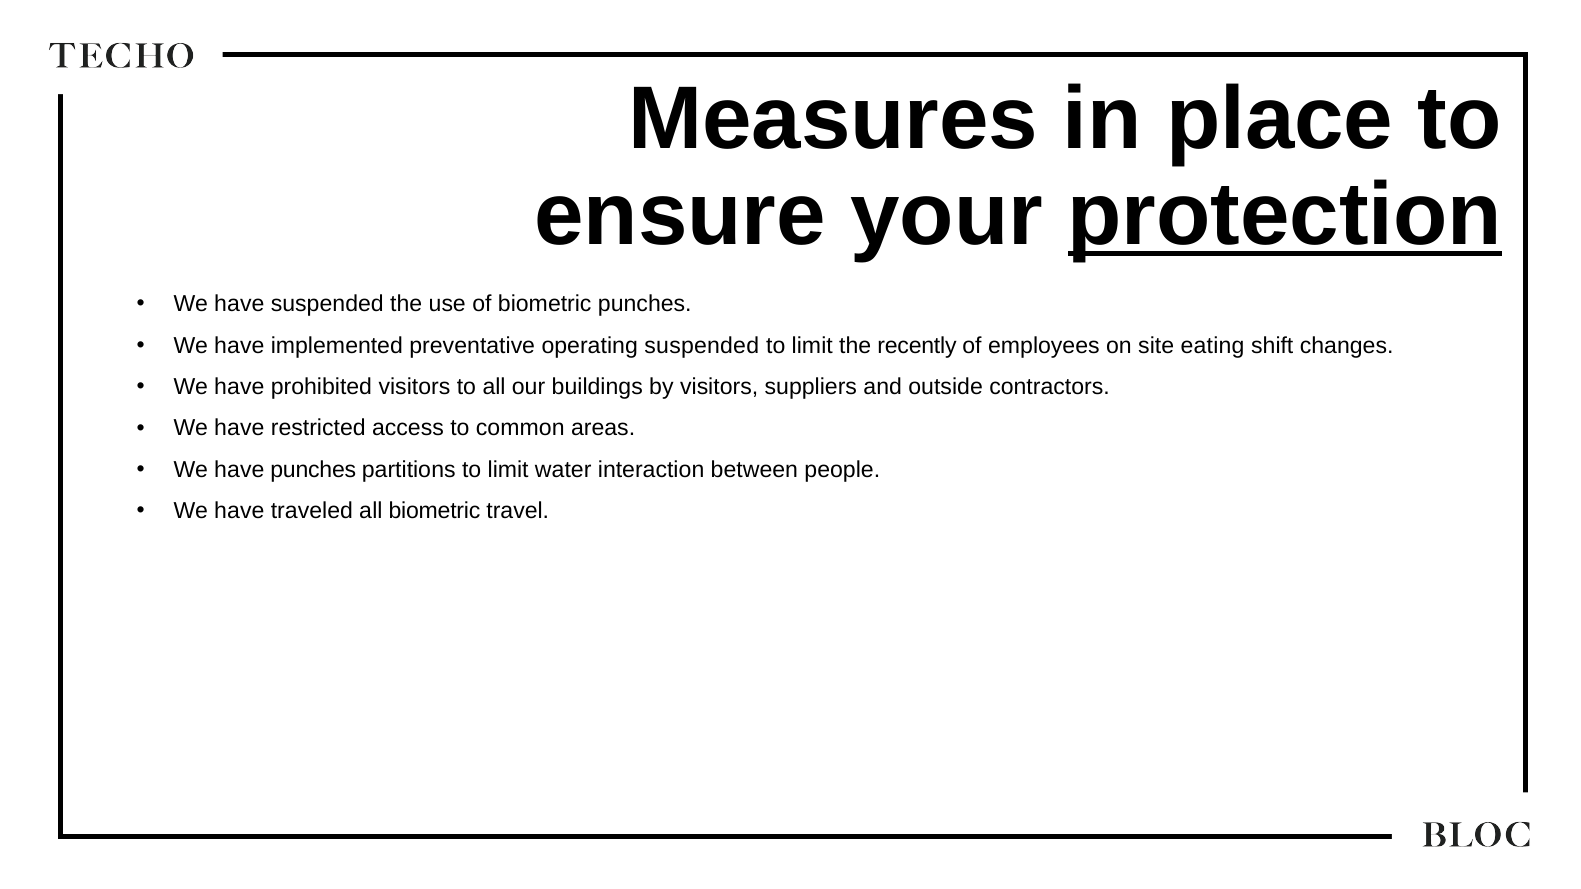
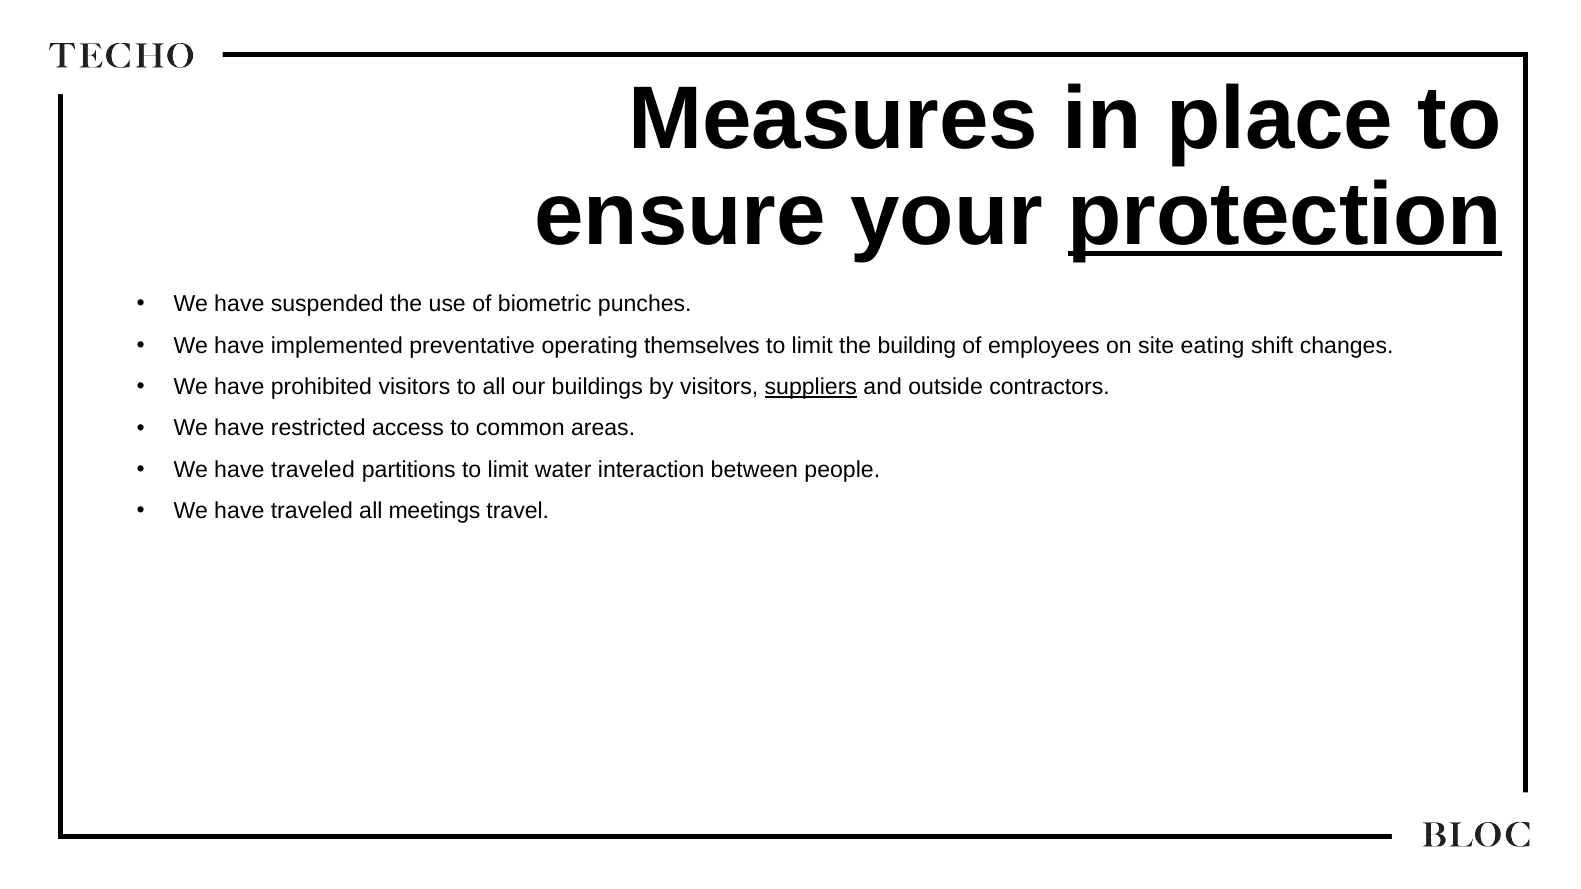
operating suspended: suspended -> themselves (702, 346)
recently: recently -> building (917, 346)
suppliers underline: none -> present (811, 387)
punches: punches -> traveled (313, 470)
all biometric: biometric -> meetings (434, 511)
